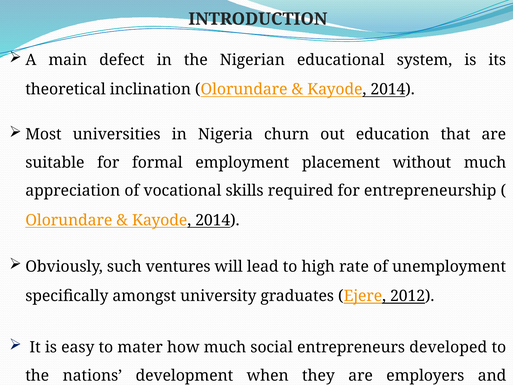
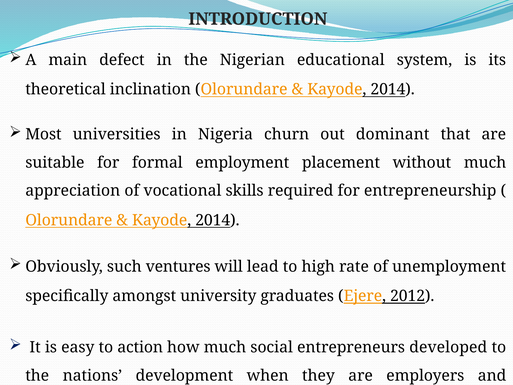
education: education -> dominant (393, 134)
mater: mater -> action (140, 347)
